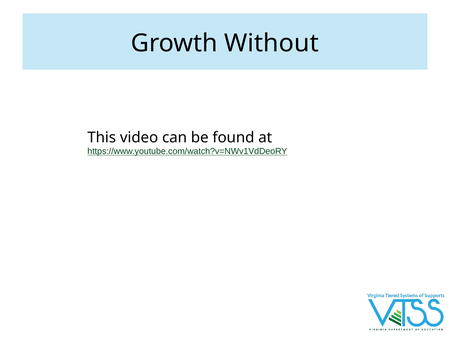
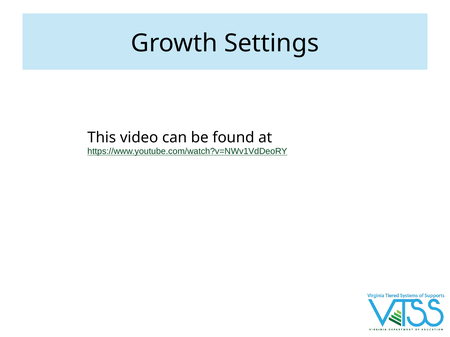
Without: Without -> Settings (272, 43)
